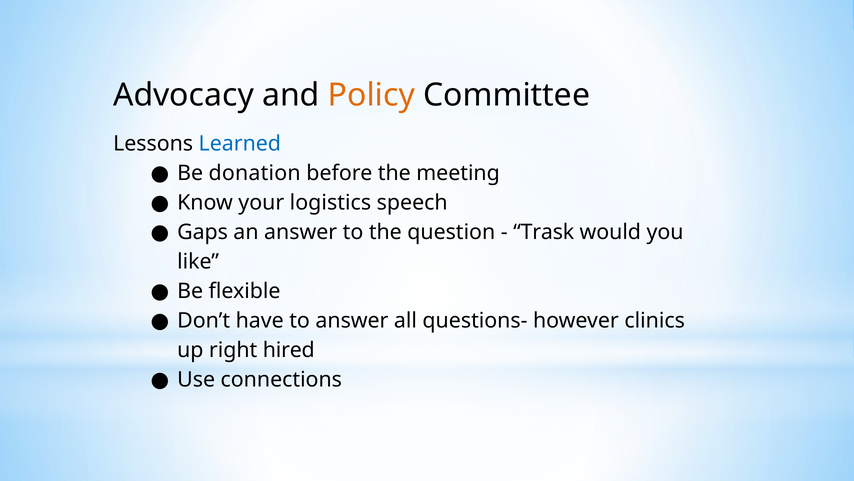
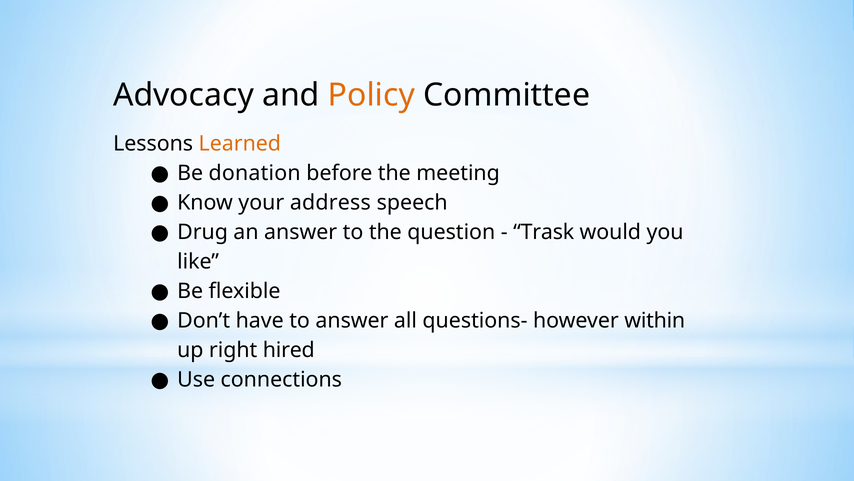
Learned colour: blue -> orange (240, 144)
logistics: logistics -> address (330, 203)
Gaps: Gaps -> Drug (203, 232)
clinics: clinics -> within (655, 320)
